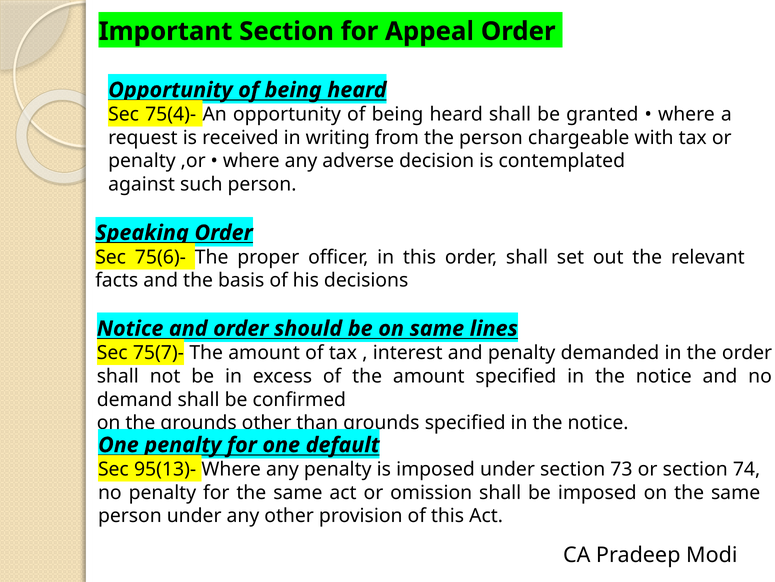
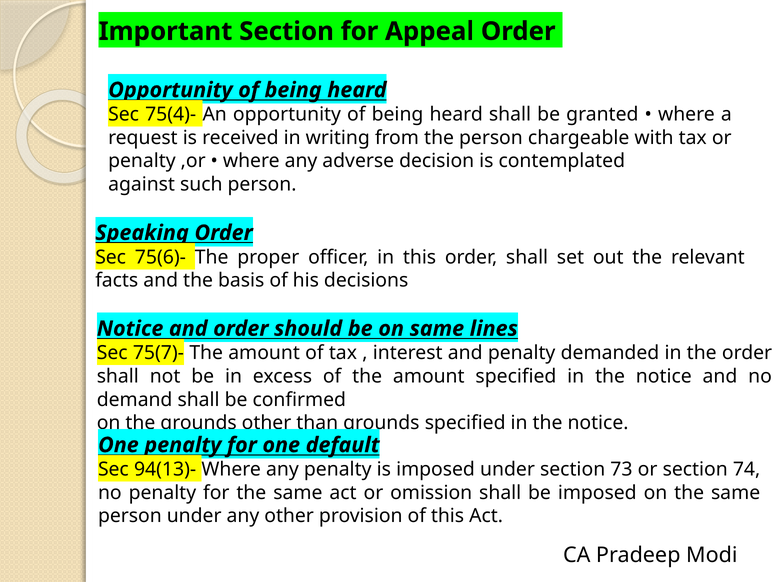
95(13)-: 95(13)- -> 94(13)- (165, 469)
